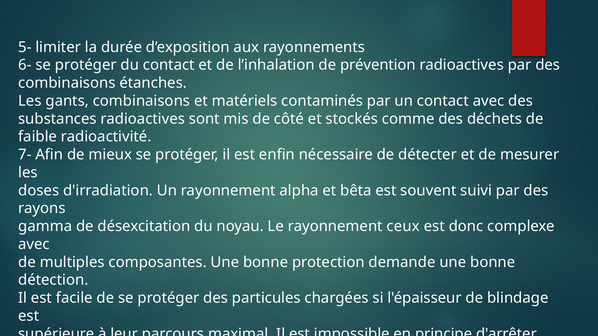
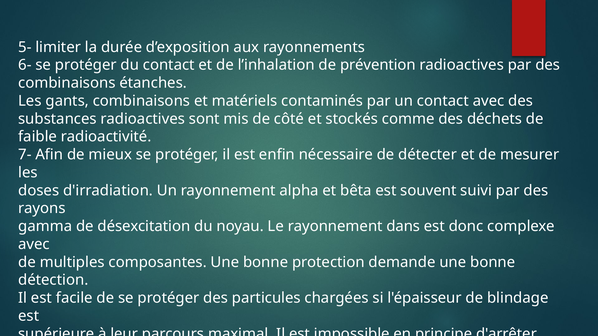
ceux: ceux -> dans (403, 227)
